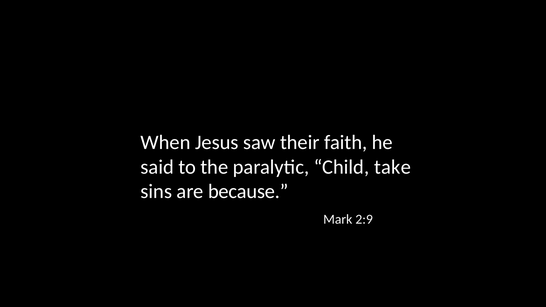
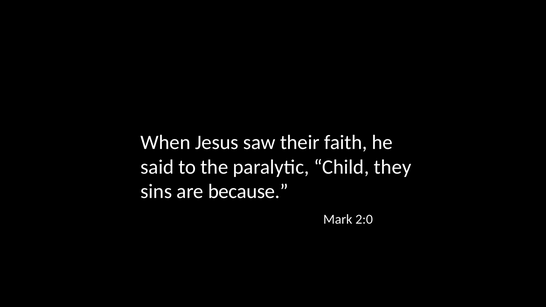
take: take -> they (393, 167)
2:9: 2:9 -> 2:0 (364, 219)
